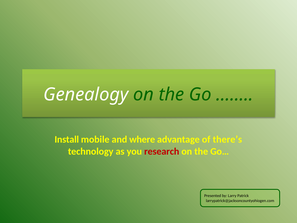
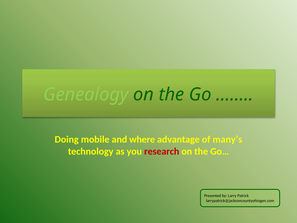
Genealogy colour: white -> light green (86, 94)
Install: Install -> Doing (67, 139)
there’s: there’s -> many’s (227, 139)
